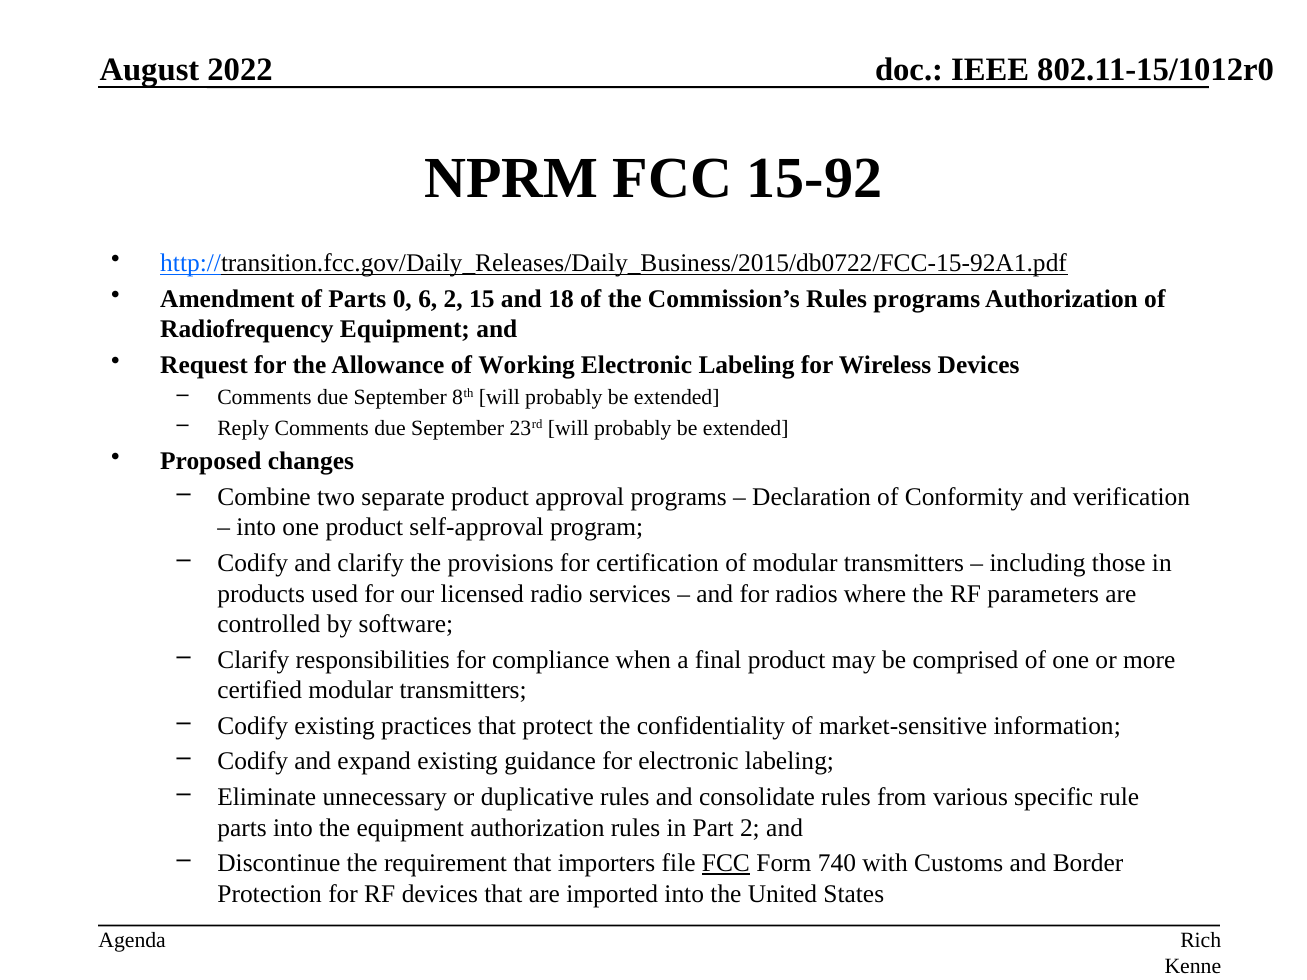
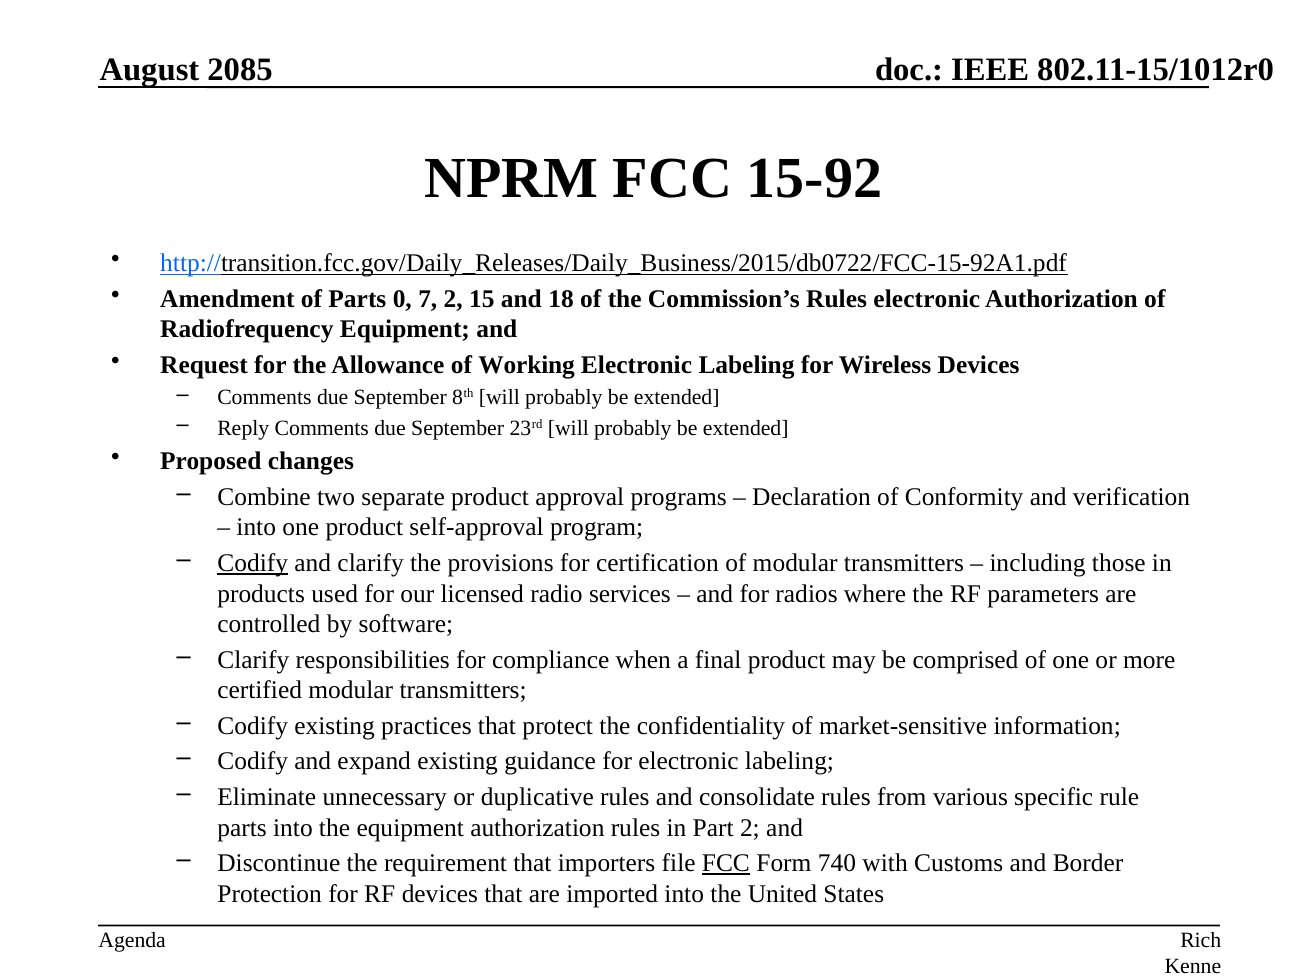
2022: 2022 -> 2085 (240, 70)
6: 6 -> 7 (428, 299)
Rules programs: programs -> electronic (927, 299)
Codify underline: none -> present (253, 563)
